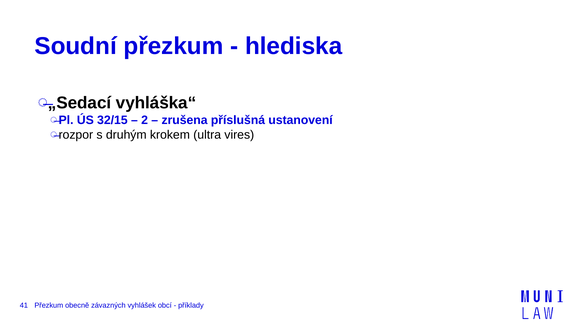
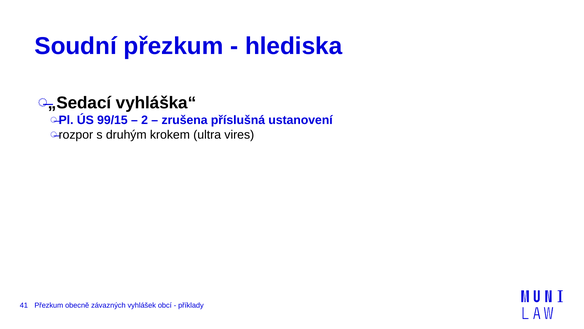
32/15: 32/15 -> 99/15 (112, 120)
